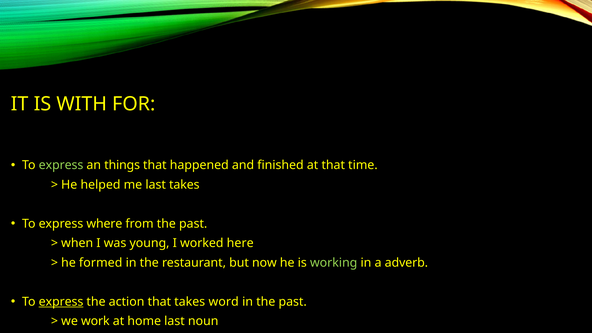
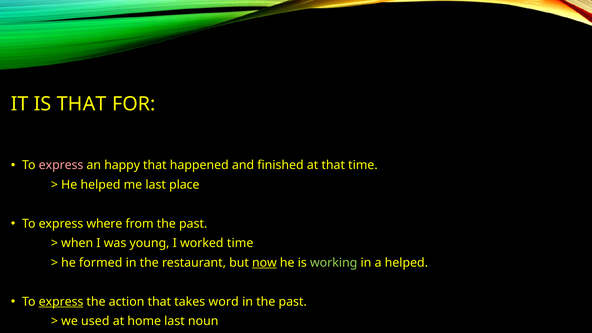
IS WITH: WITH -> THAT (82, 104)
express colour: light green -> pink (61, 165)
things: things -> happy (122, 165)
last takes: takes -> place (184, 185)
worked here: here -> time (240, 243)
now underline: none -> present (264, 263)
a adverb: adverb -> helped (406, 263)
work: work -> used (95, 321)
